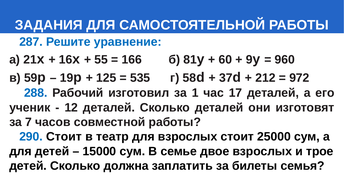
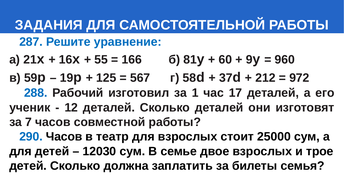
535: 535 -> 567 (140, 78)
290 Стоит: Стоит -> Часов (64, 136)
15000: 15000 -> 12030 (99, 151)
